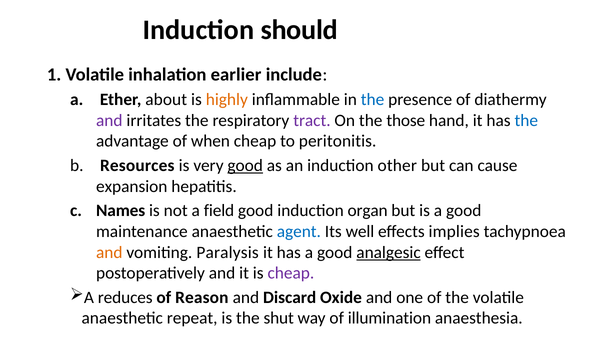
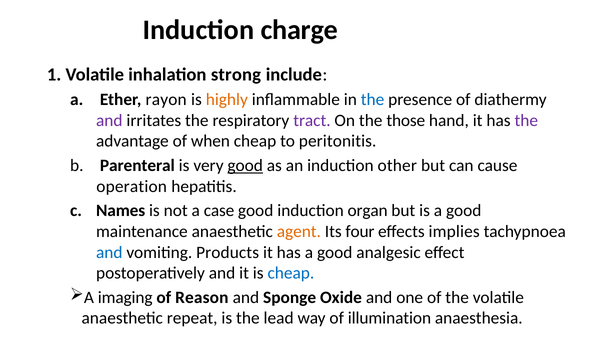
should: should -> charge (299, 30)
earlier: earlier -> strong (236, 75)
about: about -> rayon (166, 100)
the colour: blue -> purple (526, 121)
Resources: Resources -> Parenteral (137, 166)
expansion: expansion -> operation (132, 187)
field: field -> case (219, 211)
agent colour: blue -> orange (299, 232)
well: well -> four (360, 232)
and colour: orange -> blue (109, 253)
Paralysis: Paralysis -> Products (228, 253)
analgesic underline: present -> none (389, 253)
cheap colour: purple -> blue (291, 274)
reduces: reduces -> imaging (125, 298)
Discard: Discard -> Sponge (290, 298)
shut: shut -> lead (279, 319)
